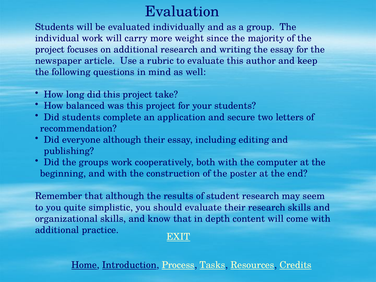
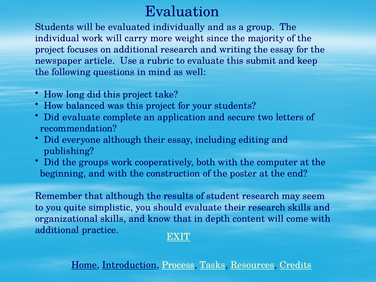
author: author -> submit (261, 61)
Did students: students -> evaluate (81, 117)
